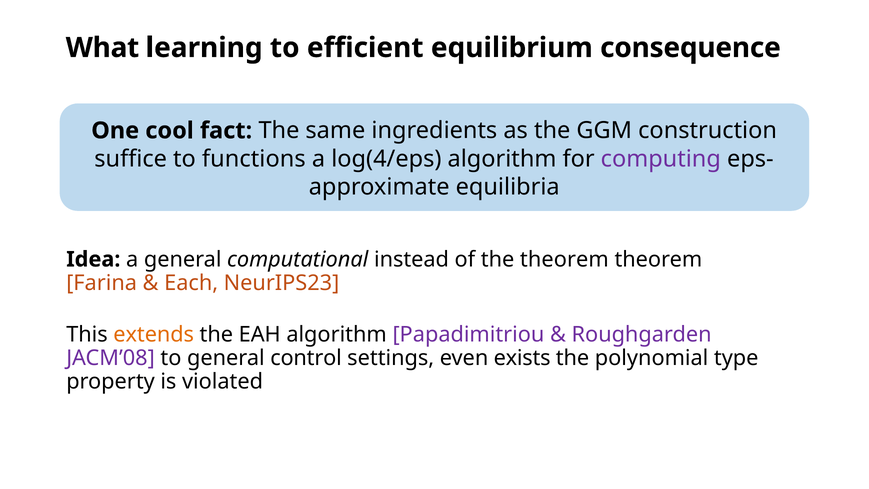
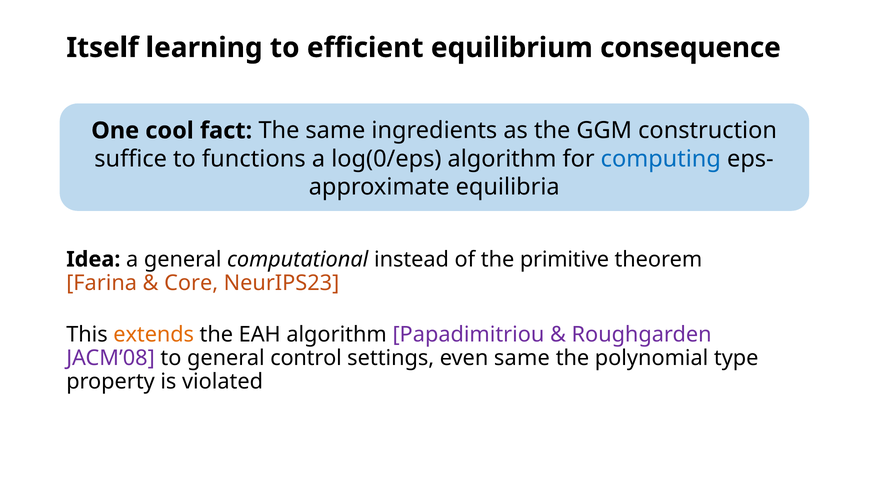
What: What -> Itself (102, 48)
log(4/eps: log(4/eps -> log(0/eps (386, 159)
computing colour: purple -> blue (661, 159)
the theorem: theorem -> primitive (564, 259)
Each: Each -> Core (191, 283)
even exists: exists -> same (522, 358)
